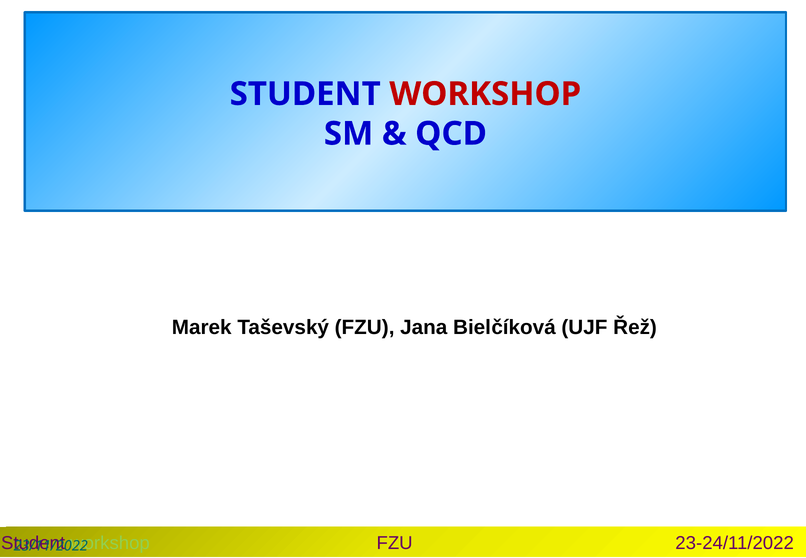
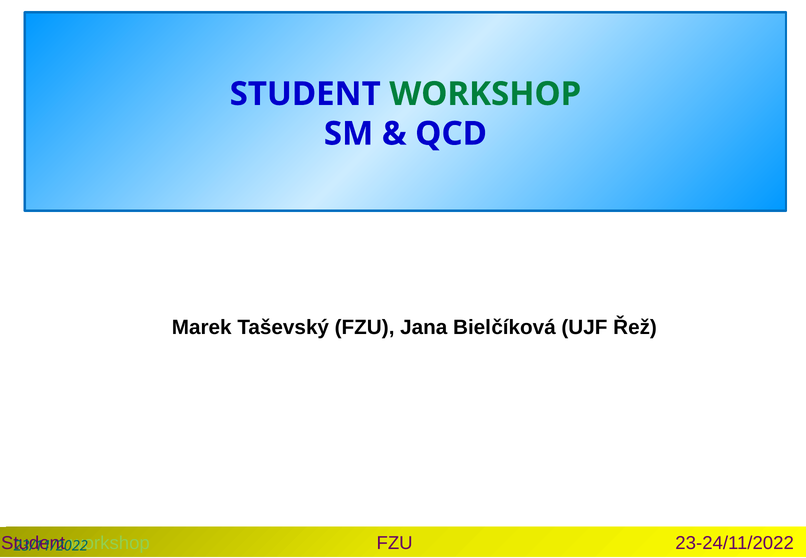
WORKSHOP colour: red -> green (485, 94)
